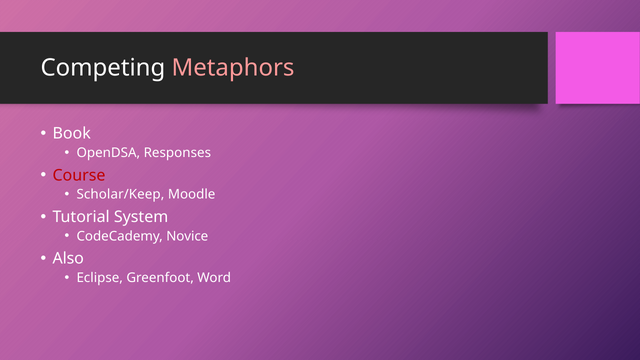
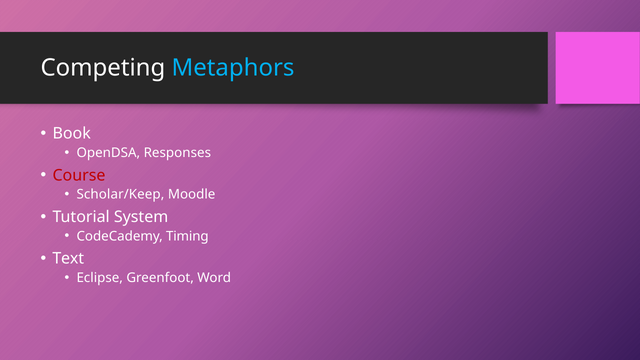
Metaphors colour: pink -> light blue (233, 68)
Novice: Novice -> Timing (187, 236)
Also: Also -> Text (68, 259)
